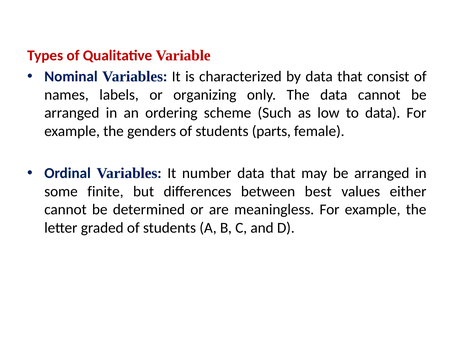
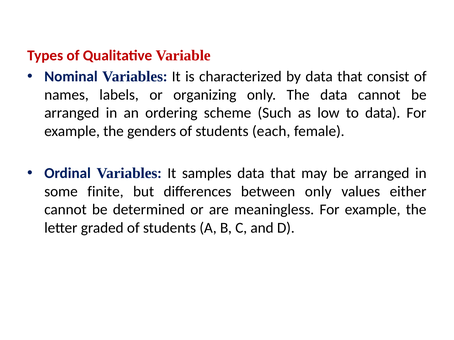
parts: parts -> each (271, 131)
number: number -> samples (207, 174)
between best: best -> only (318, 192)
